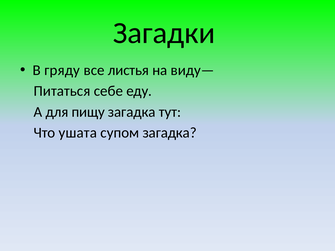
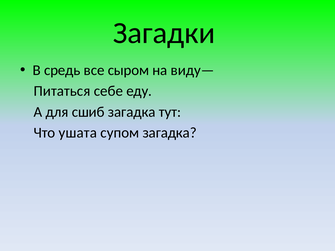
гряду: гряду -> средь (62, 70)
листья: листья -> сыром (128, 70)
пищу: пищу -> сшиб (88, 112)
